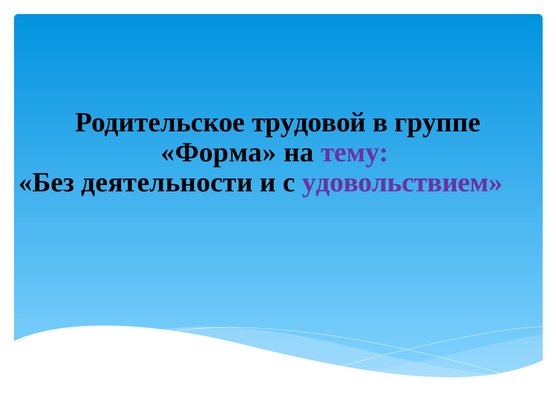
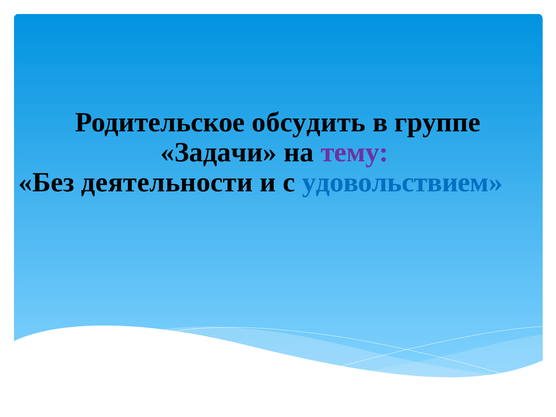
трудовой: трудовой -> обсудить (309, 122)
Форма: Форма -> Задачи (219, 152)
удовольствием colour: purple -> blue (402, 182)
